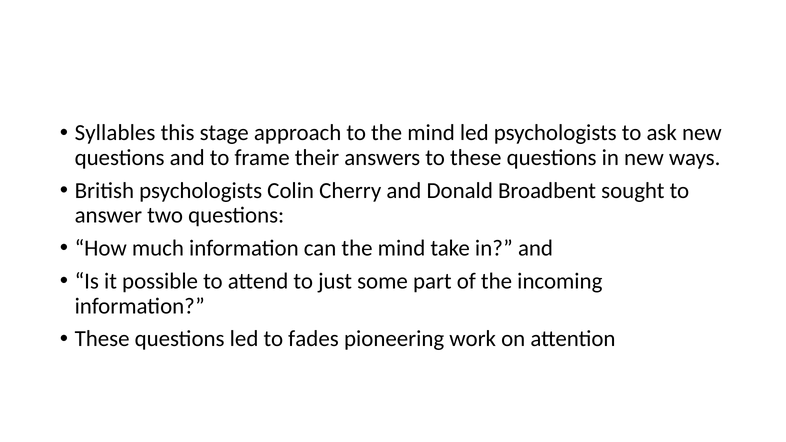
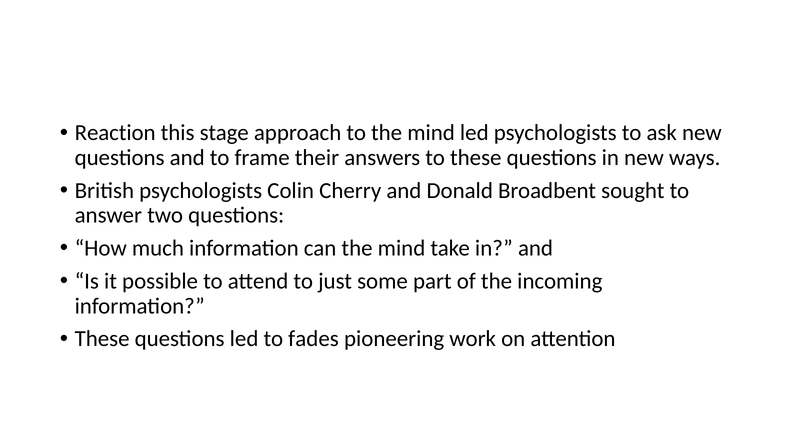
Syllables: Syllables -> Reaction (115, 133)
